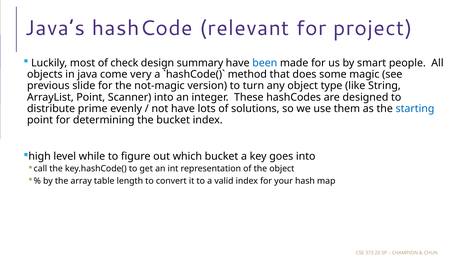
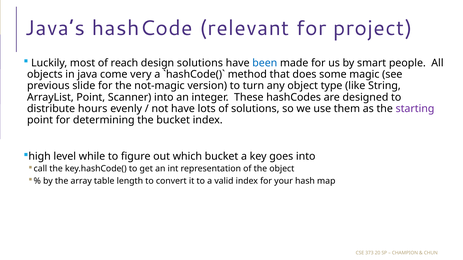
check: check -> reach (124, 63)
design summary: summary -> solutions (200, 63)
prime: prime -> hours (93, 109)
starting colour: blue -> purple (415, 109)
